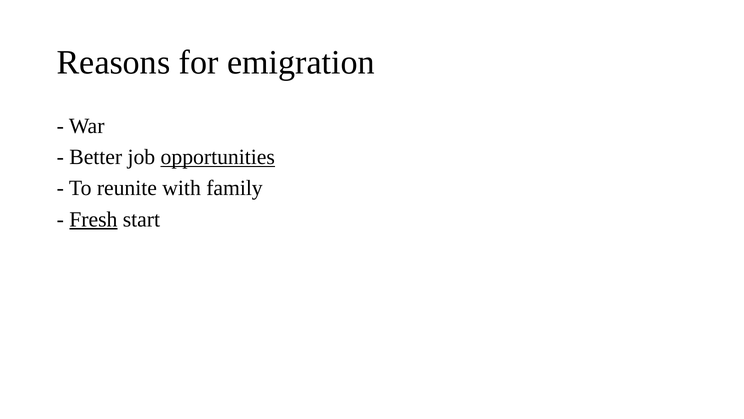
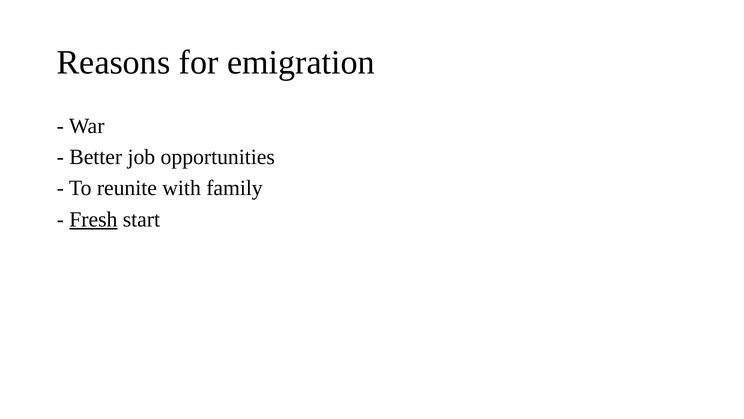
opportunities underline: present -> none (218, 157)
